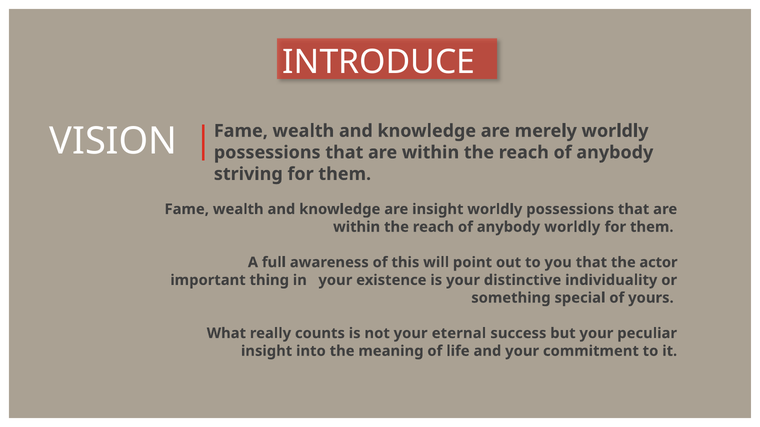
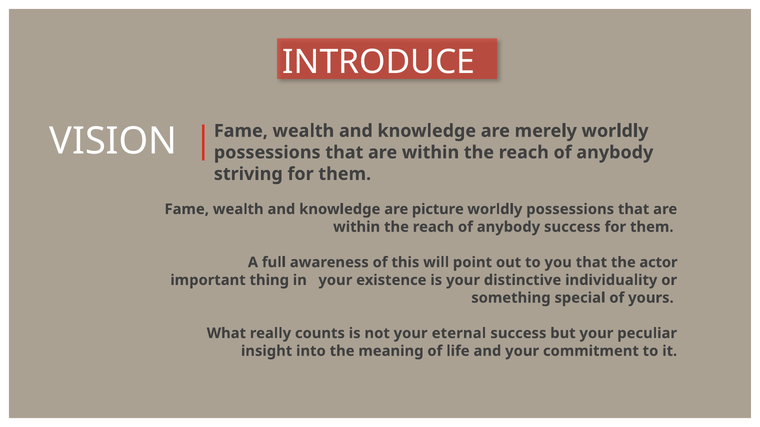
are insight: insight -> picture (438, 209)
anybody worldly: worldly -> success (572, 227)
